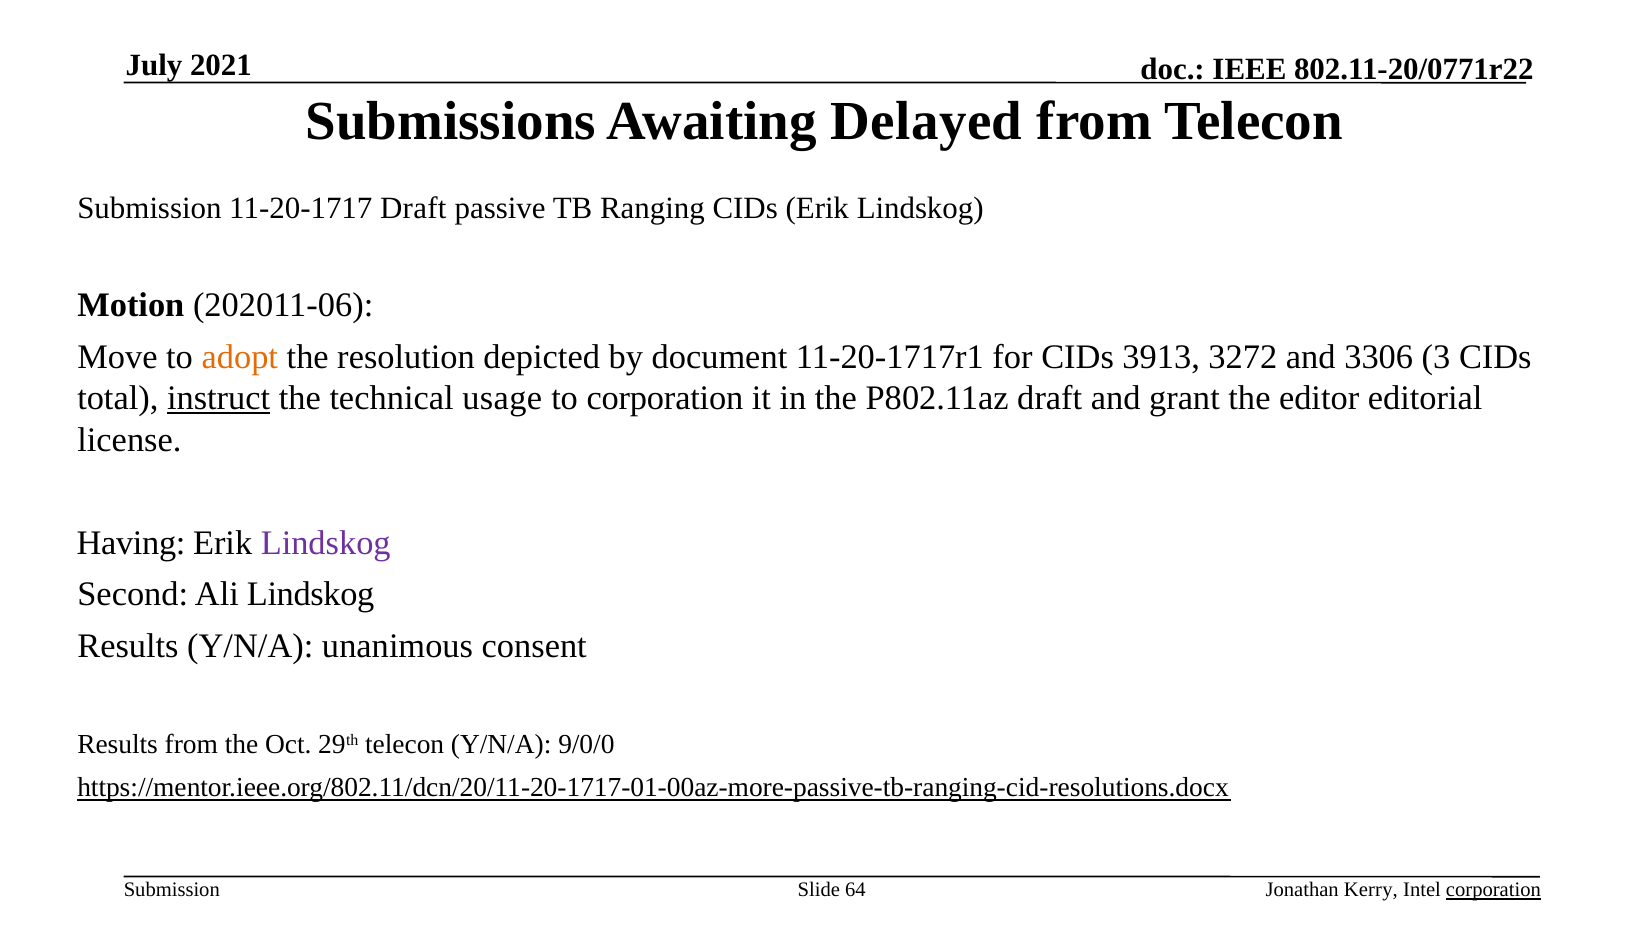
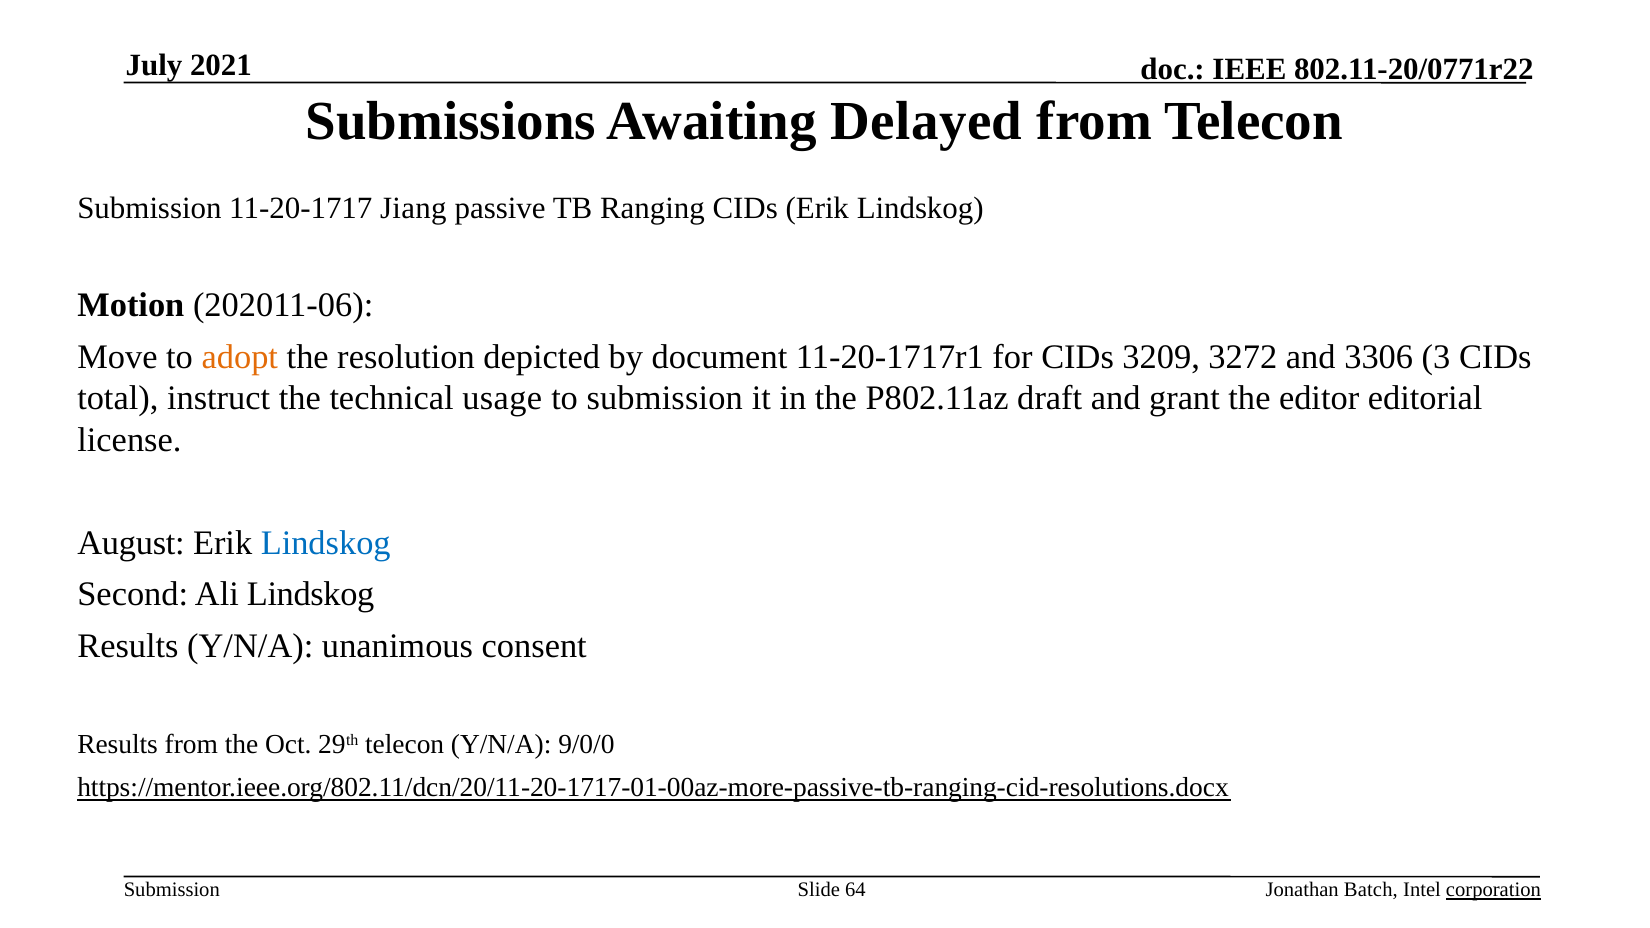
11-20-1717 Draft: Draft -> Jiang (413, 208)
3913: 3913 -> 3209 (1161, 357)
instruct underline: present -> none (219, 398)
to corporation: corporation -> submission (665, 398)
Having: Having -> August (131, 543)
Lindskog colour: purple -> blue (326, 543)
Kerry: Kerry -> Batch (1371, 890)
